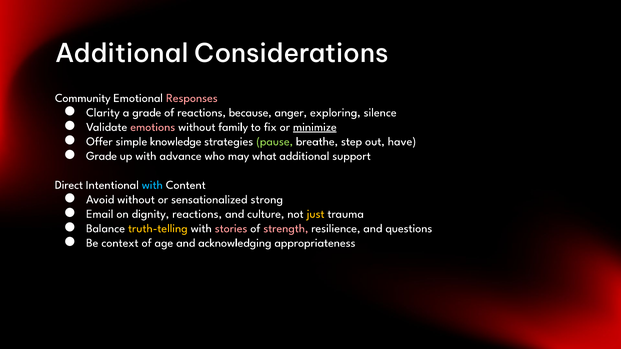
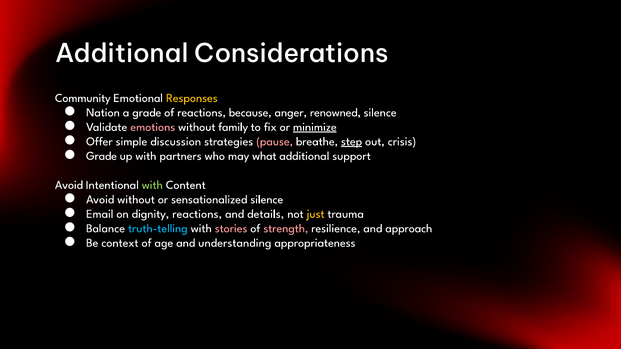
Responses colour: pink -> yellow (192, 98)
Clarity: Clarity -> Nation (103, 112)
exploring: exploring -> renowned (335, 112)
knowledge: knowledge -> discussion (176, 141)
pause colour: light green -> pink (275, 141)
step underline: none -> present (352, 141)
have: have -> crisis (402, 141)
advance: advance -> partners (181, 156)
Direct: Direct -> Avoid (69, 185)
with colour: light blue -> light green (152, 185)
sensationalized strong: strong -> silence (267, 199)
culture: culture -> details (266, 214)
truth-telling colour: yellow -> light blue (158, 228)
questions: questions -> approach (409, 228)
acknowledging: acknowledging -> understanding (235, 243)
